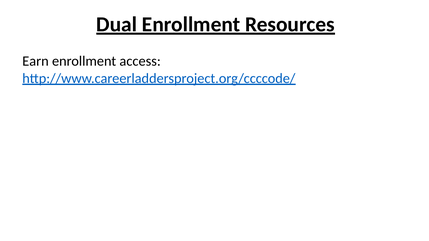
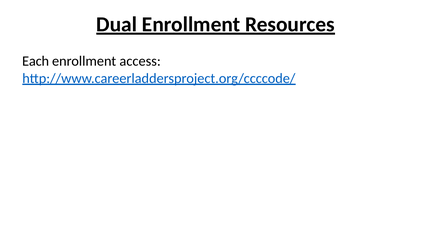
Earn: Earn -> Each (36, 61)
